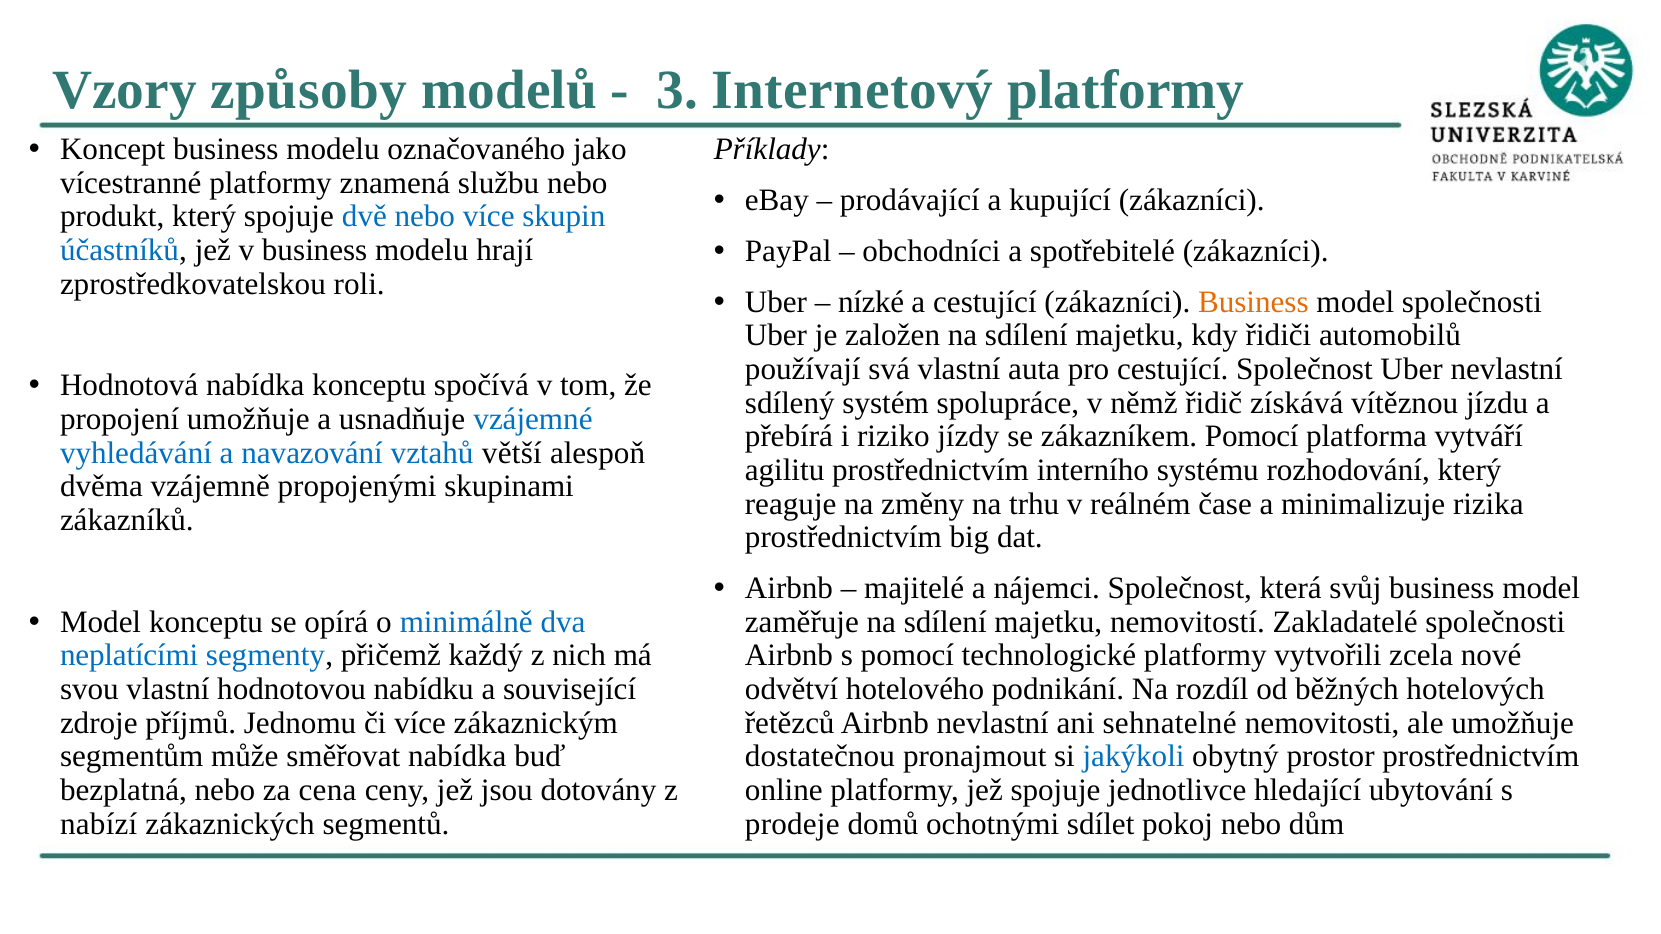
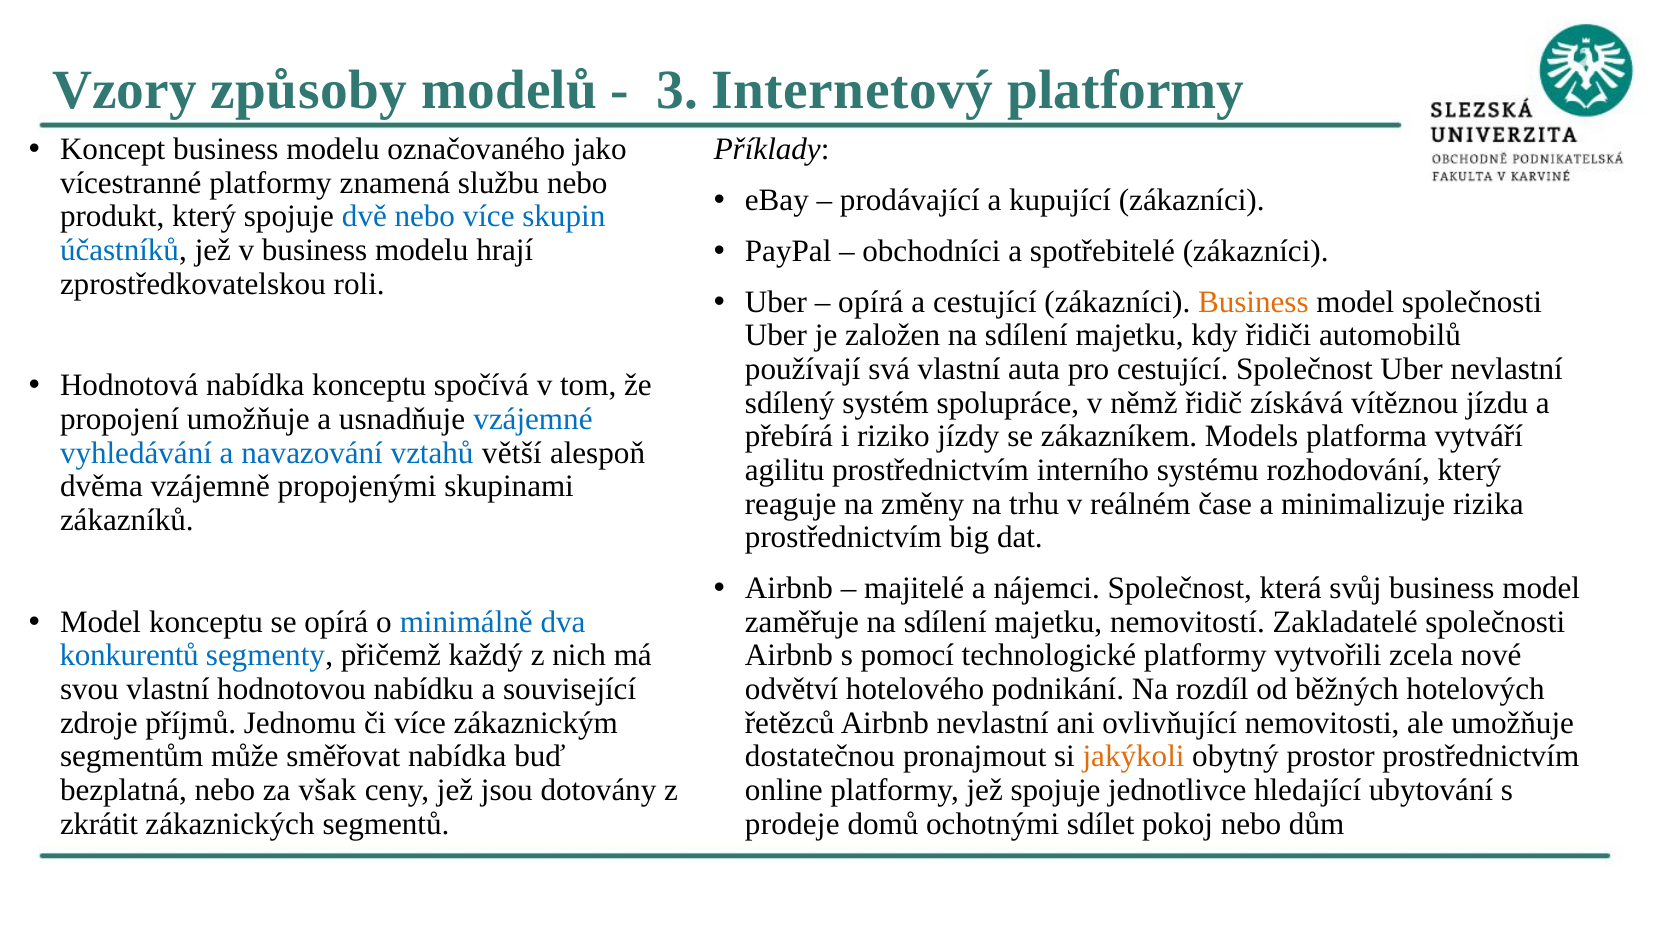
nízké: nízké -> opírá (871, 302)
zákazníkem Pomocí: Pomocí -> Models (1252, 437)
neplatícími: neplatícími -> konkurentů (129, 656)
sehnatelné: sehnatelné -> ovlivňující (1170, 723)
jakýkoli colour: blue -> orange (1134, 757)
cena: cena -> však (328, 790)
nabízí: nabízí -> zkrátit (99, 824)
